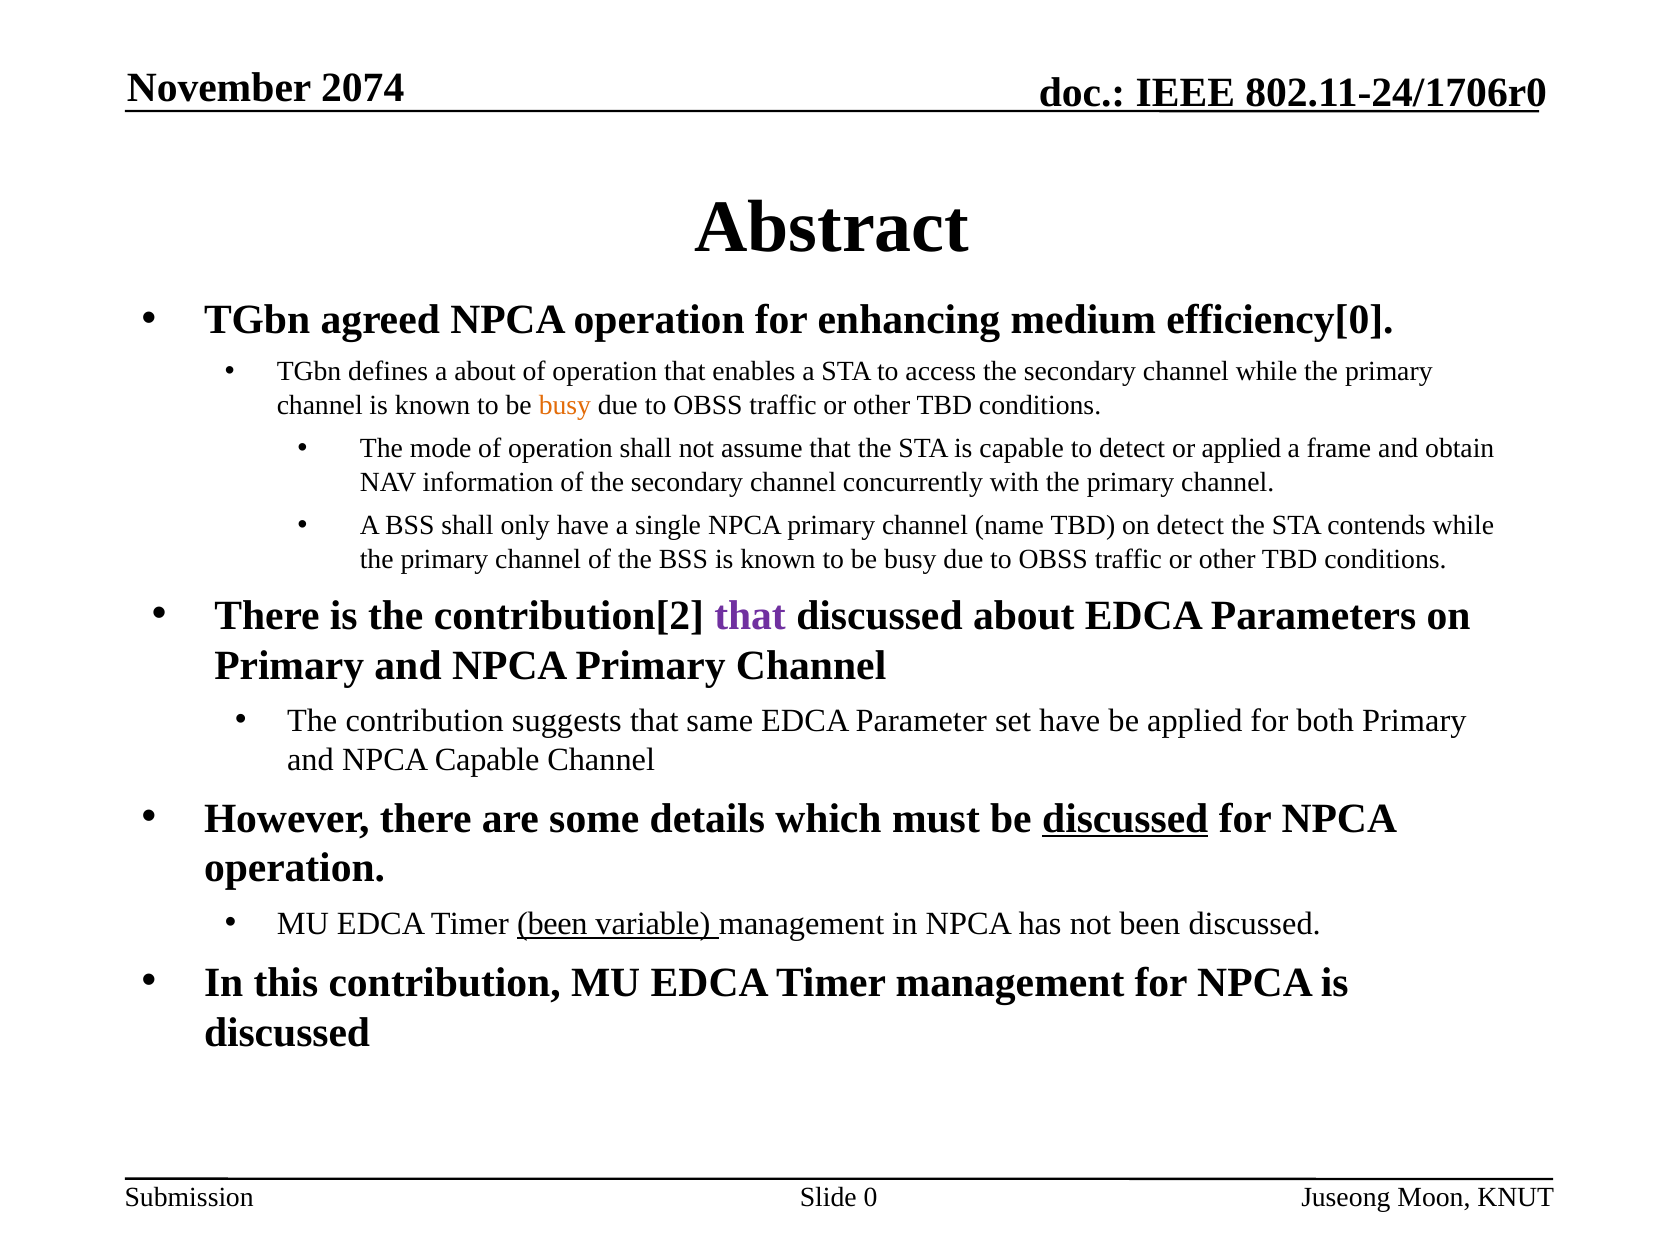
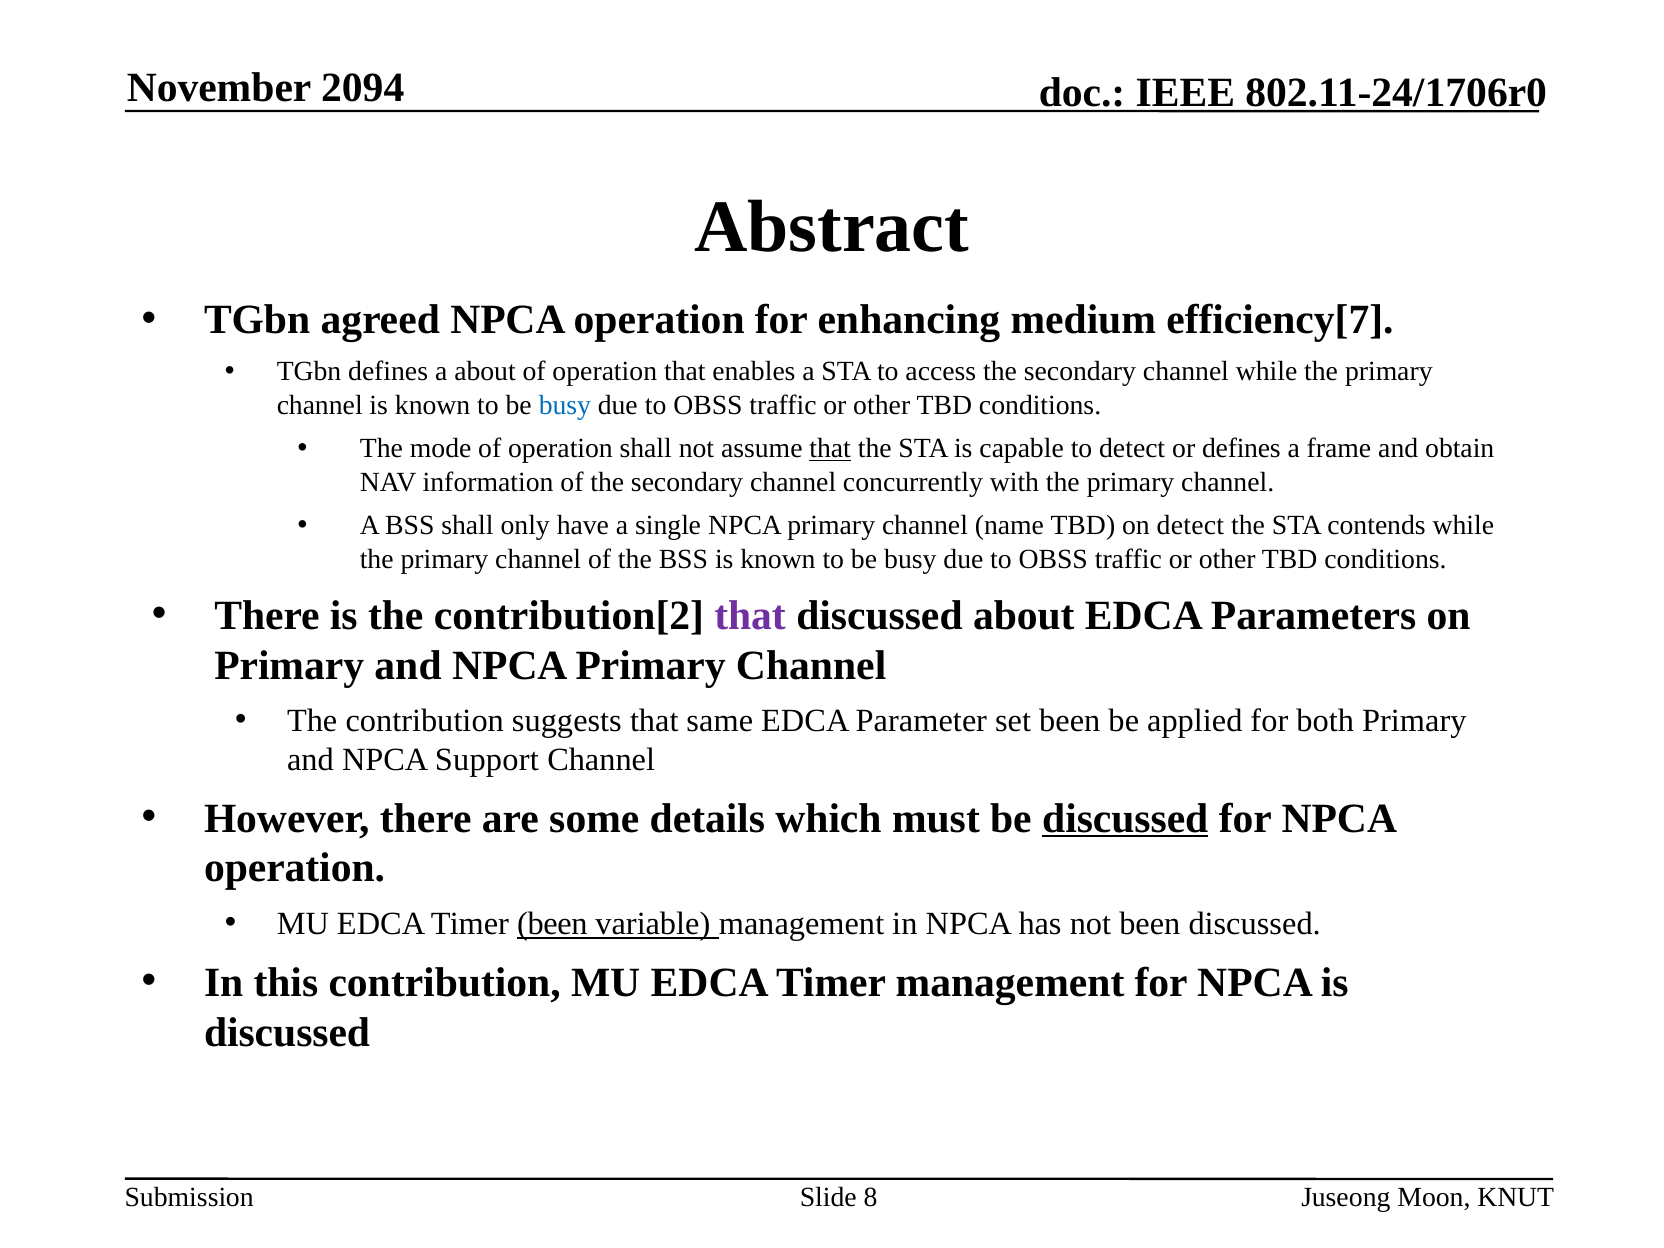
2074: 2074 -> 2094 (363, 88)
efficiency[0: efficiency[0 -> efficiency[7 (1280, 320)
busy colour: orange -> blue (565, 405)
that underline: none -> present (830, 449)
or applied: applied -> defines (1241, 449)
set have: have -> been (1070, 721)
NPCA Capable: Capable -> Support (487, 759)
0: 0 -> 8 (871, 1197)
